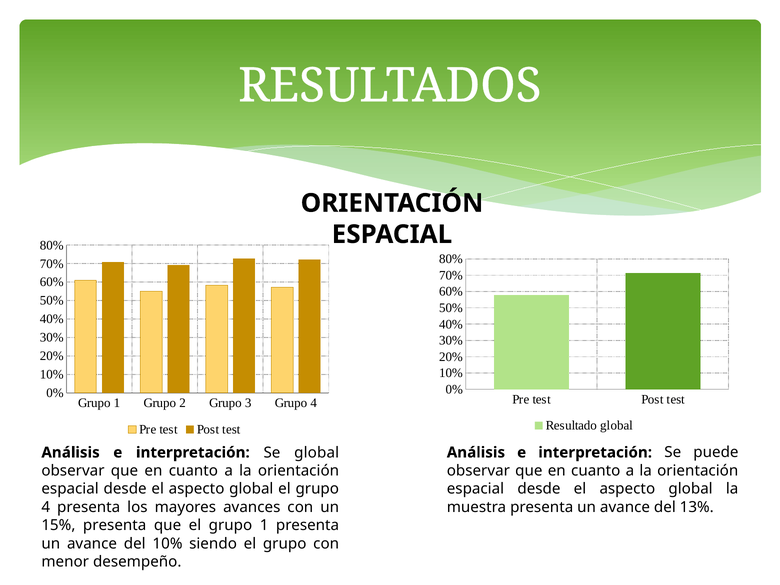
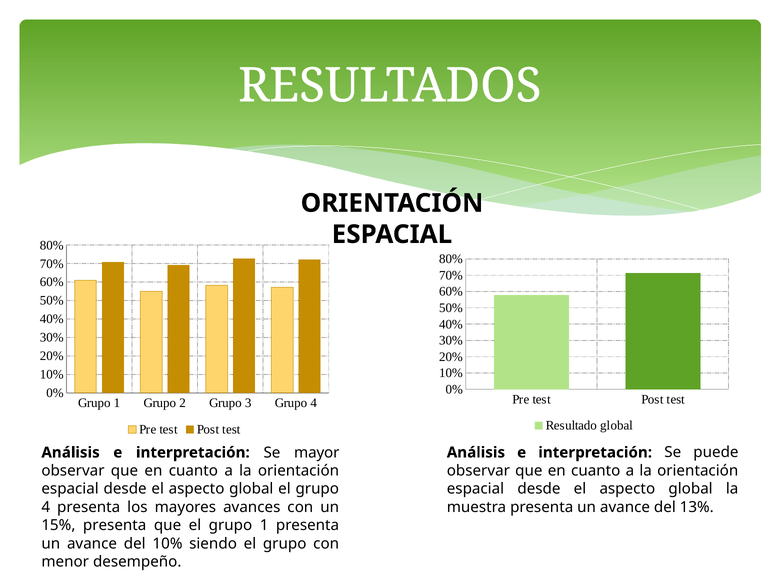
Se global: global -> mayor (317, 453)
